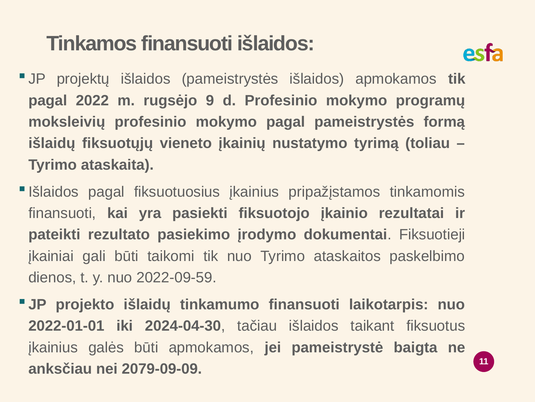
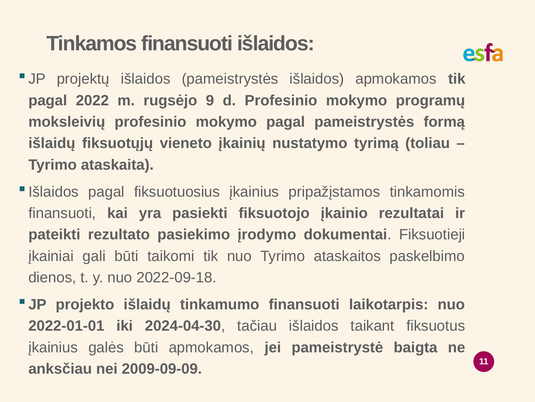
2022-09-59: 2022-09-59 -> 2022-09-18 (177, 277)
2079-09-09: 2079-09-09 -> 2009-09-09 (162, 368)
